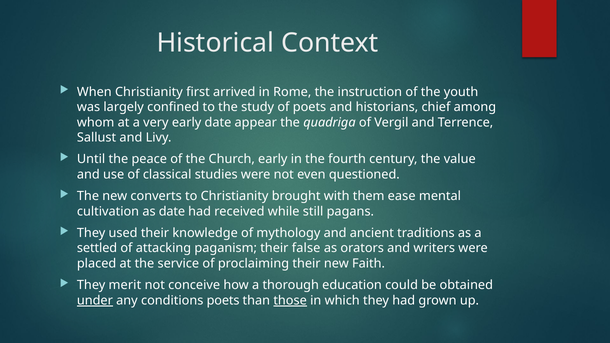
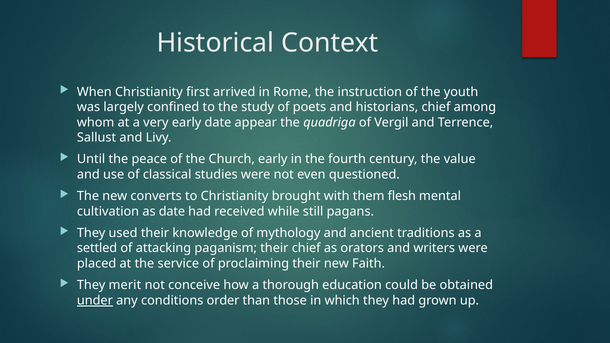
ease: ease -> flesh (402, 196)
their false: false -> chief (306, 248)
conditions poets: poets -> order (223, 301)
those underline: present -> none (290, 301)
